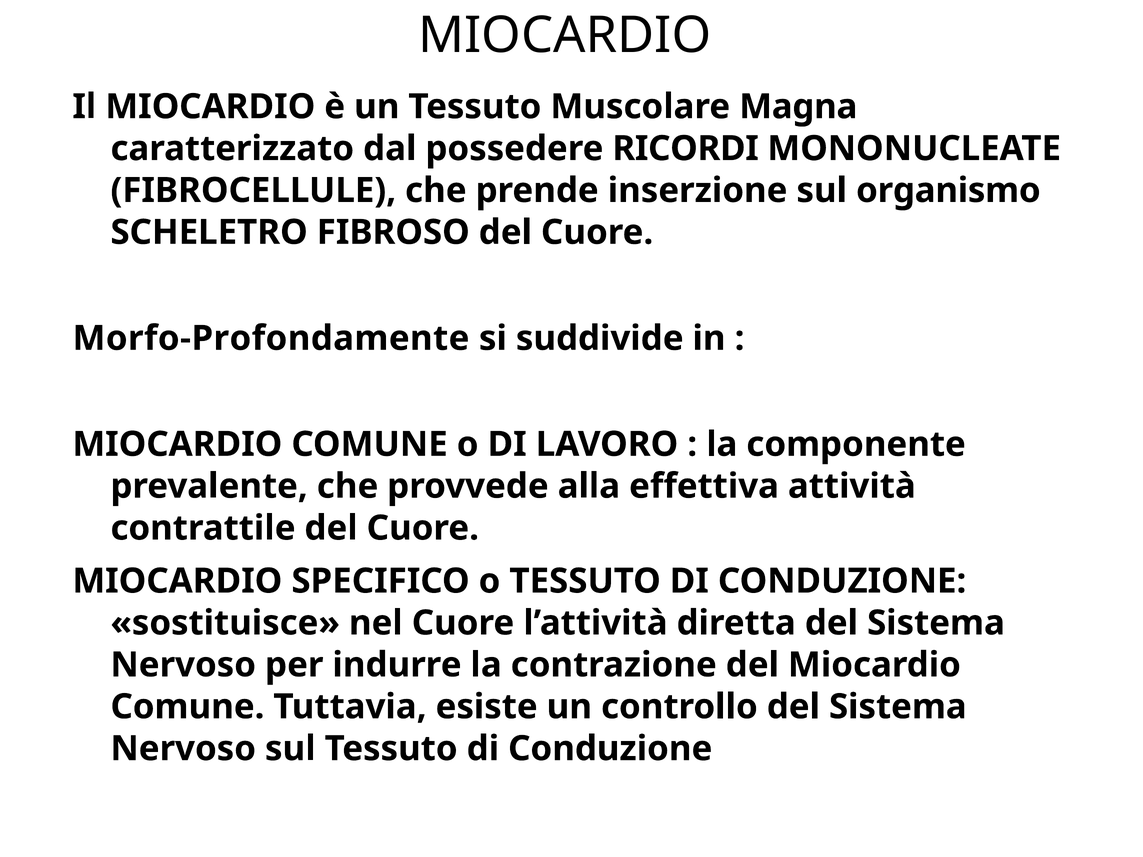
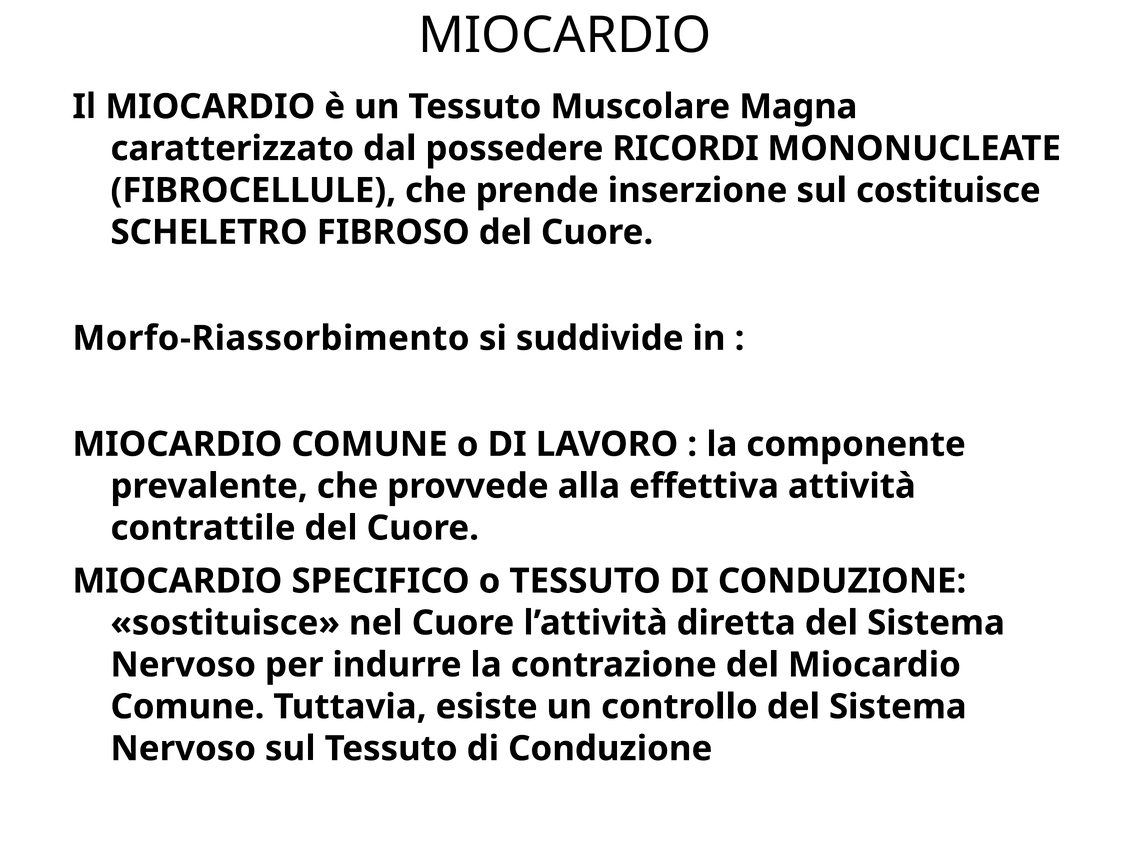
organismo: organismo -> costituisce (948, 191)
Morfo-Profondamente: Morfo-Profondamente -> Morfo-Riassorbimento (271, 338)
